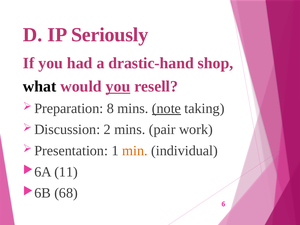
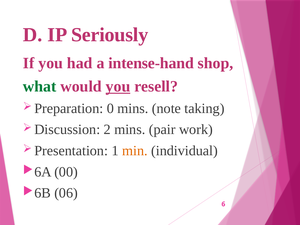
drastic-hand: drastic-hand -> intense-hand (151, 63)
what colour: black -> green (40, 86)
8: 8 -> 0 (110, 108)
note underline: present -> none (166, 108)
11: 11 -> 00 (66, 172)
68: 68 -> 06 (66, 193)
